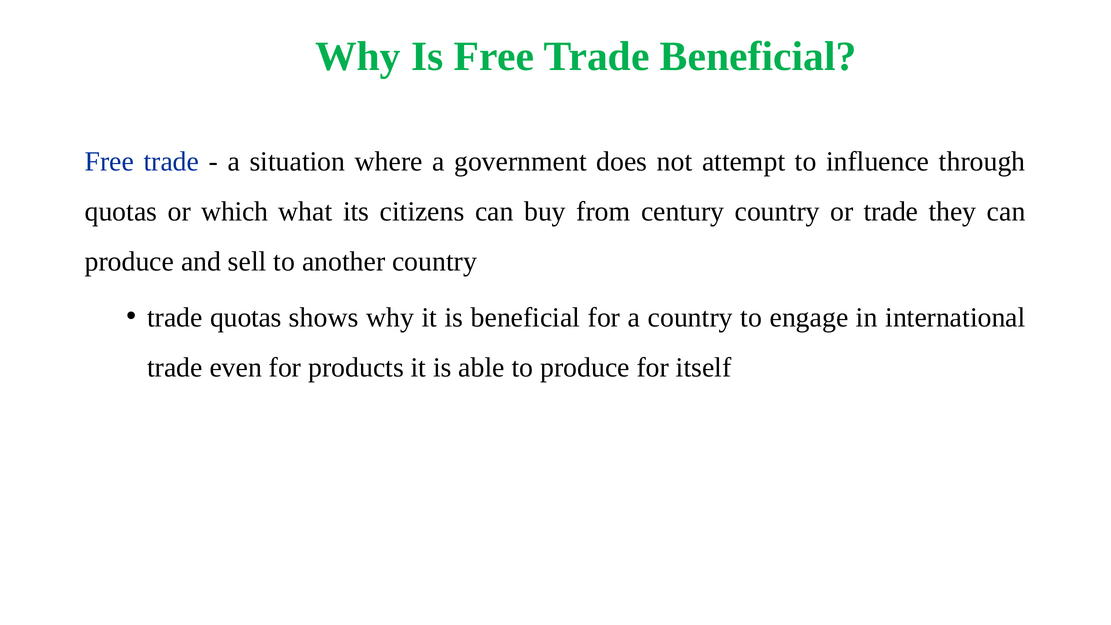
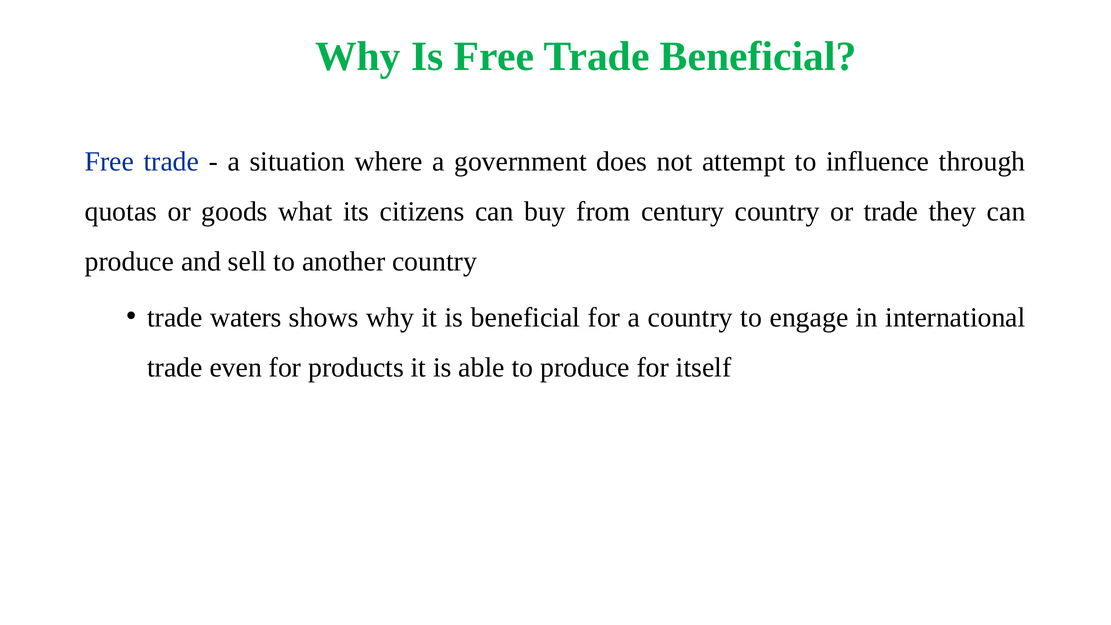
which: which -> goods (235, 212)
trade quotas: quotas -> waters (246, 317)
